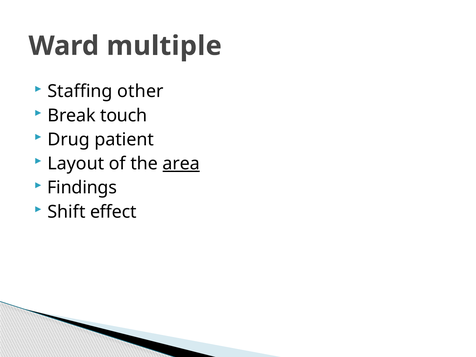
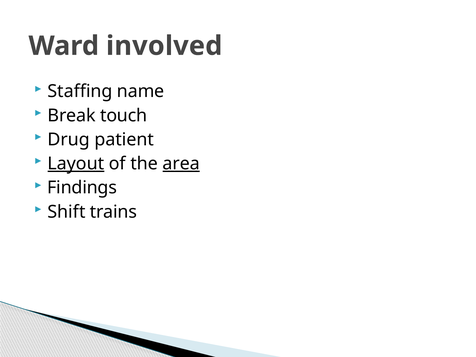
multiple: multiple -> involved (164, 46)
other: other -> name (141, 91)
Layout underline: none -> present (76, 164)
effect: effect -> trains (113, 212)
